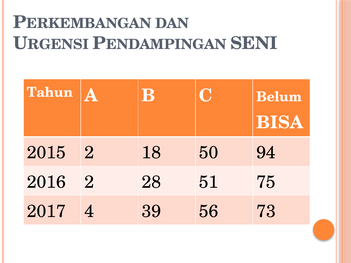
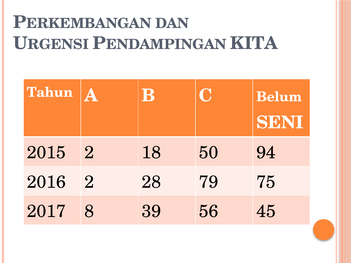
SENI: SENI -> KITA (254, 43)
BISA: BISA -> SENI (280, 123)
51: 51 -> 79 (209, 182)
4: 4 -> 8 (89, 211)
73: 73 -> 45 (266, 211)
